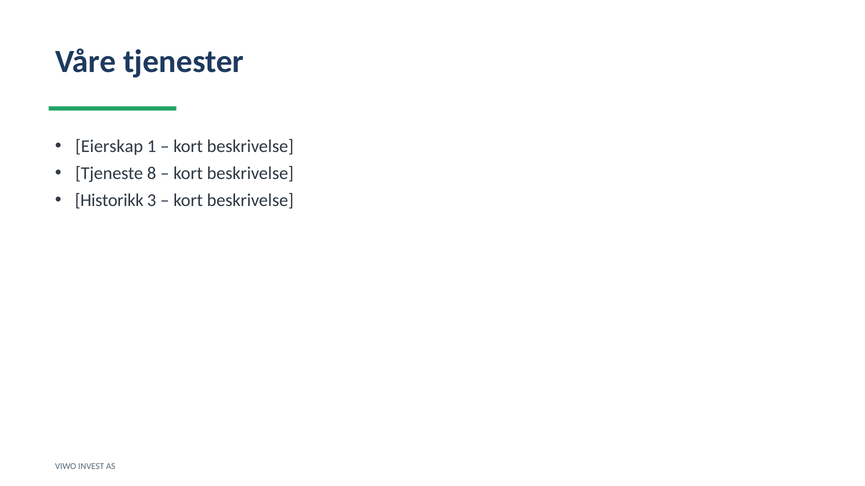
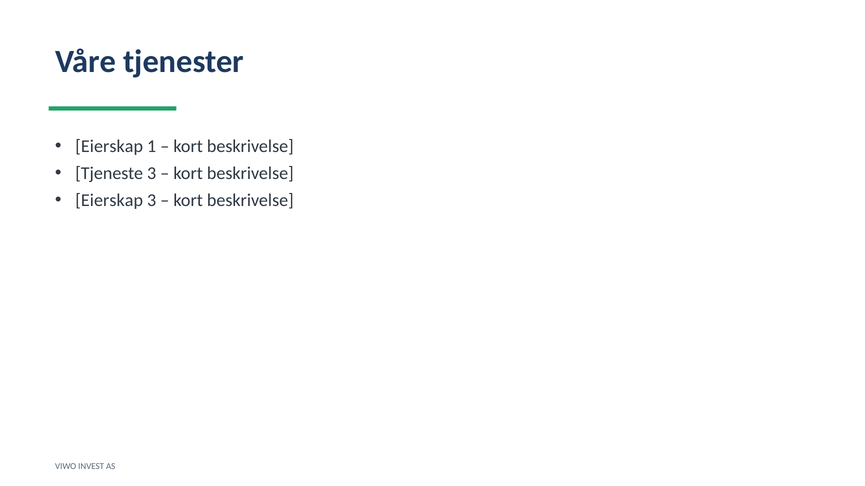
Tjeneste 8: 8 -> 3 (152, 174)
Historikk: Historikk -> Eierskap (109, 201)
